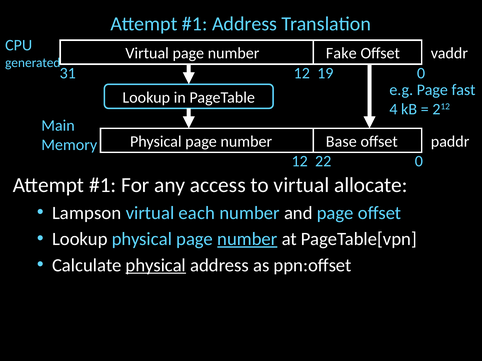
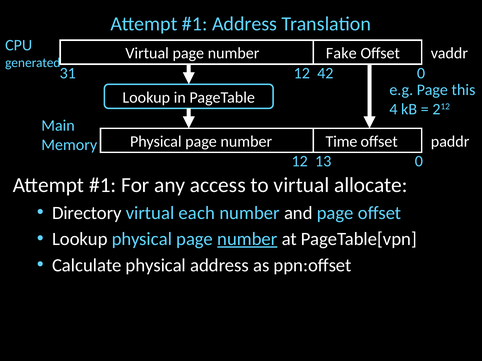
19: 19 -> 42 (325, 73)
fast: fast -> this (463, 90)
Base: Base -> Time (341, 142)
22: 22 -> 13 (323, 161)
Lampson: Lampson -> Directory (87, 213)
physical underline: present -> none (156, 266)
